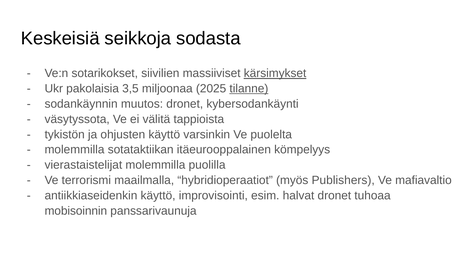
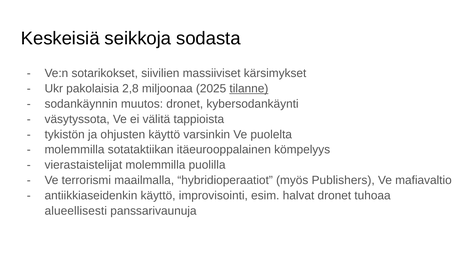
kärsimykset underline: present -> none (275, 73)
3,5: 3,5 -> 2,8 (130, 89)
mobisoinnin: mobisoinnin -> alueellisesti (76, 211)
